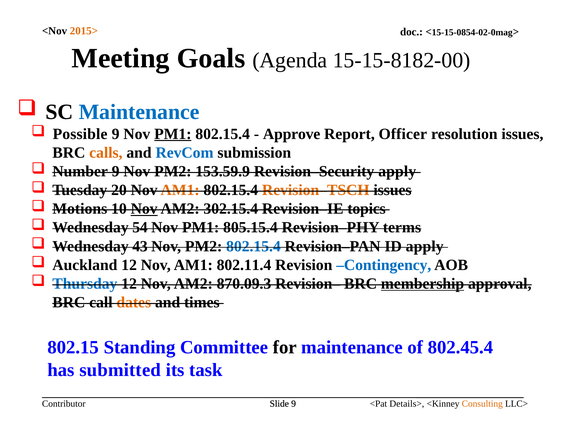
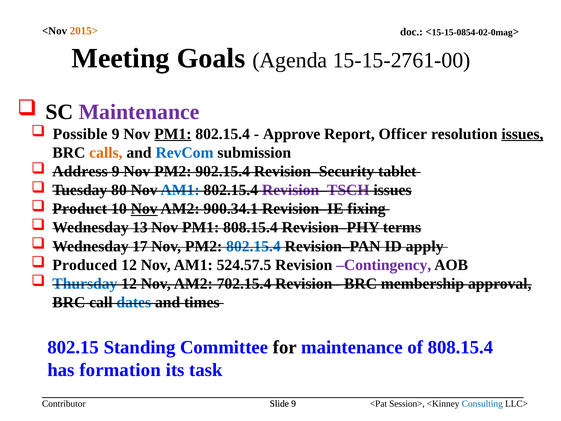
15-15-8182-00: 15-15-8182-00 -> 15-15-2761-00 (402, 60)
Maintenance colour: blue -> purple (139, 112)
issues underline: none -> present (522, 134)
Number: Number -> Address (80, 171)
153.59.9: 153.59.9 -> 902.15.4 (223, 171)
Revision–Security apply: apply -> tablet (397, 171)
20: 20 -> 80 (119, 190)
AM1 colour: orange -> blue (180, 190)
Revision–TSCH colour: orange -> purple (316, 190)
Motions: Motions -> Product (80, 209)
302.15.4: 302.15.4 -> 900.34.1 (231, 209)
topics: topics -> fixing (366, 209)
54: 54 -> 13 (140, 227)
PM1 805.15.4: 805.15.4 -> 808.15.4 (250, 227)
43: 43 -> 17 (140, 246)
Auckland: Auckland -> Produced (85, 265)
802.11.4: 802.11.4 -> 524.57.5 (244, 265)
Contingency colour: blue -> purple (384, 265)
870.09.3: 870.09.3 -> 702.15.4 (244, 283)
membership underline: present -> none (423, 283)
dates colour: orange -> blue (134, 302)
of 802.45.4: 802.45.4 -> 808.15.4 (461, 347)
submitted: submitted -> formation (120, 370)
Details>: Details> -> Session> (407, 404)
Consulting colour: orange -> blue (482, 404)
